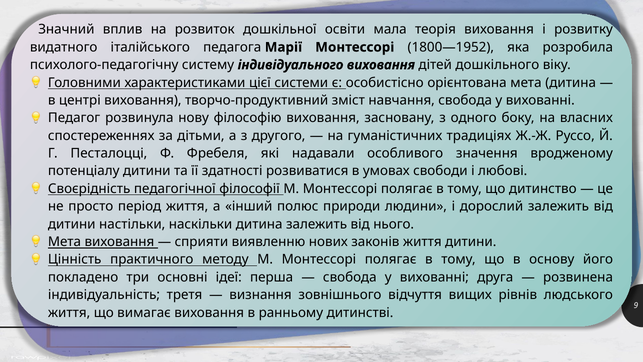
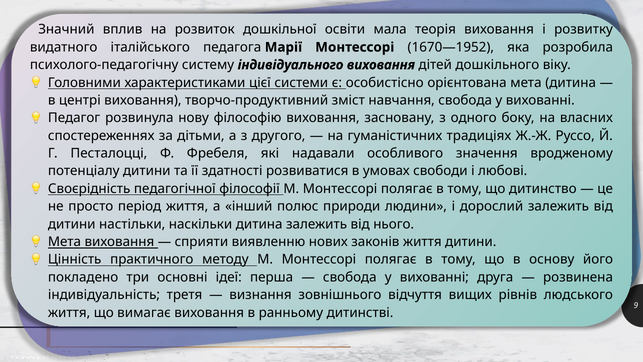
1800—1952: 1800—1952 -> 1670—1952 (451, 47)
